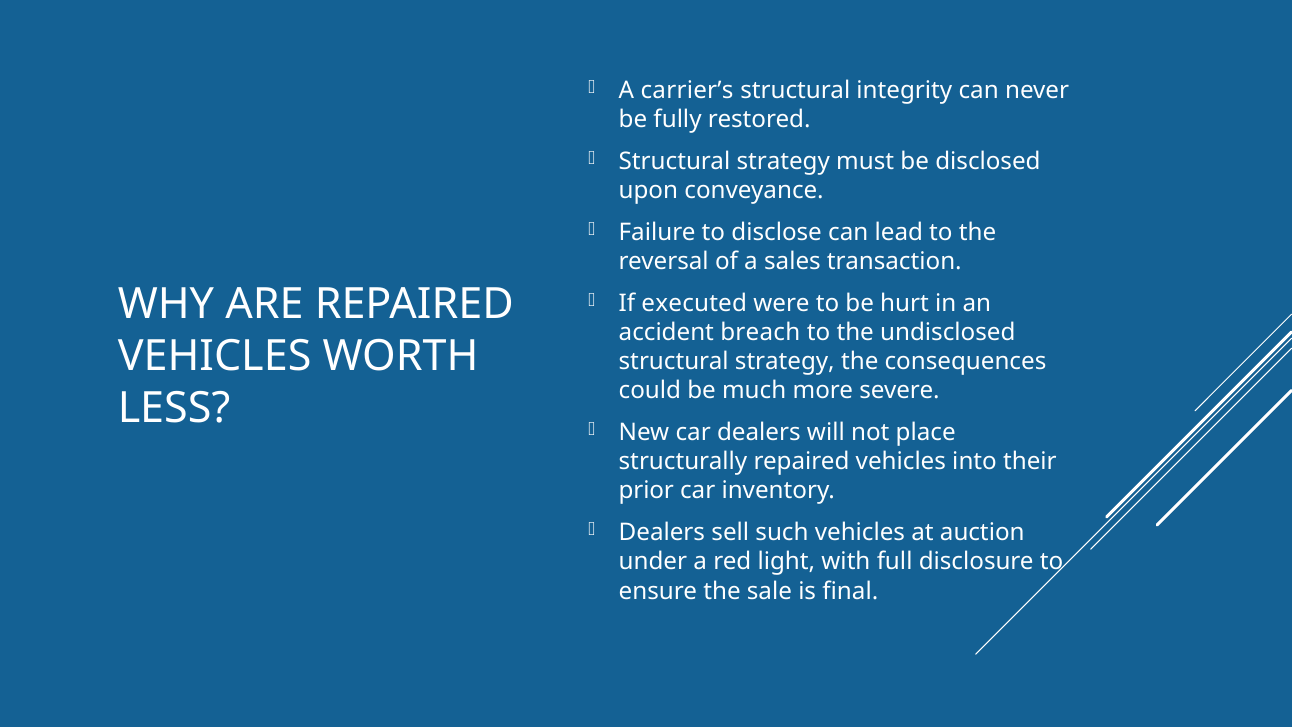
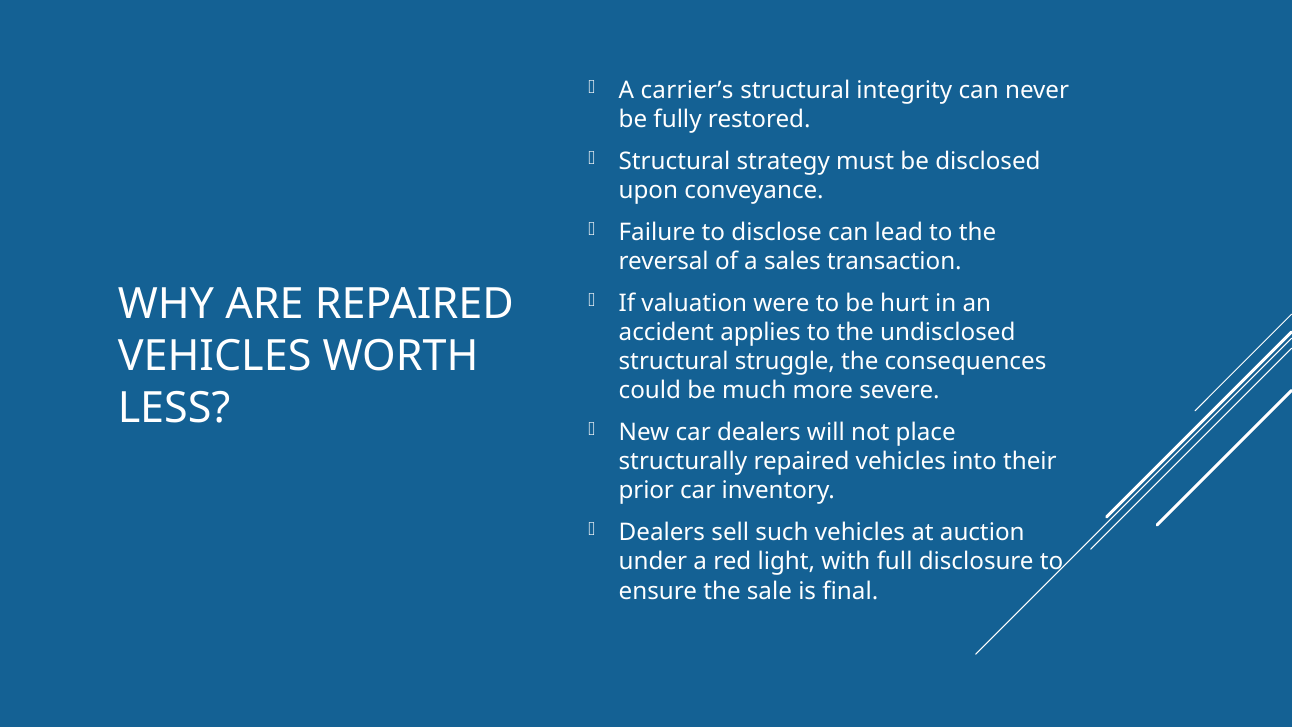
executed: executed -> valuation (694, 303)
breach: breach -> applies (760, 332)
strategy: strategy -> struggle (785, 362)
